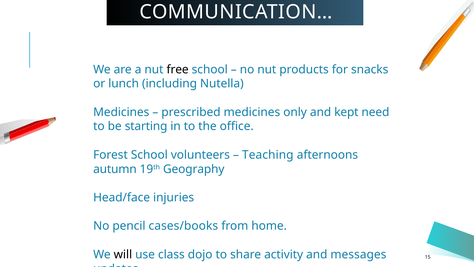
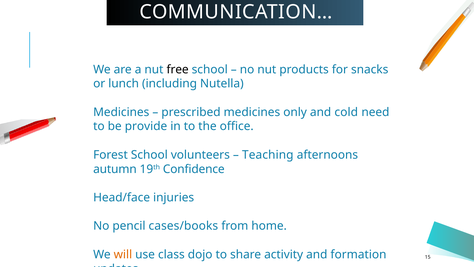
kept: kept -> cold (346, 112)
starting: starting -> provide (146, 126)
Geography: Geography -> Confidence (194, 169)
will colour: black -> orange (123, 254)
messages: messages -> formation (358, 254)
